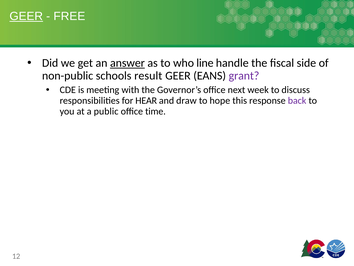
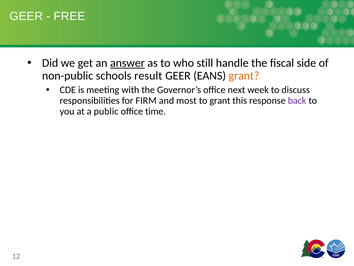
GEER underline: present -> none (26, 16)
line: line -> still (205, 63)
grant colour: purple -> orange (244, 76)
HEAR: HEAR -> FIRM (146, 100)
draw: draw -> most (186, 100)
to hope: hope -> grant (220, 100)
